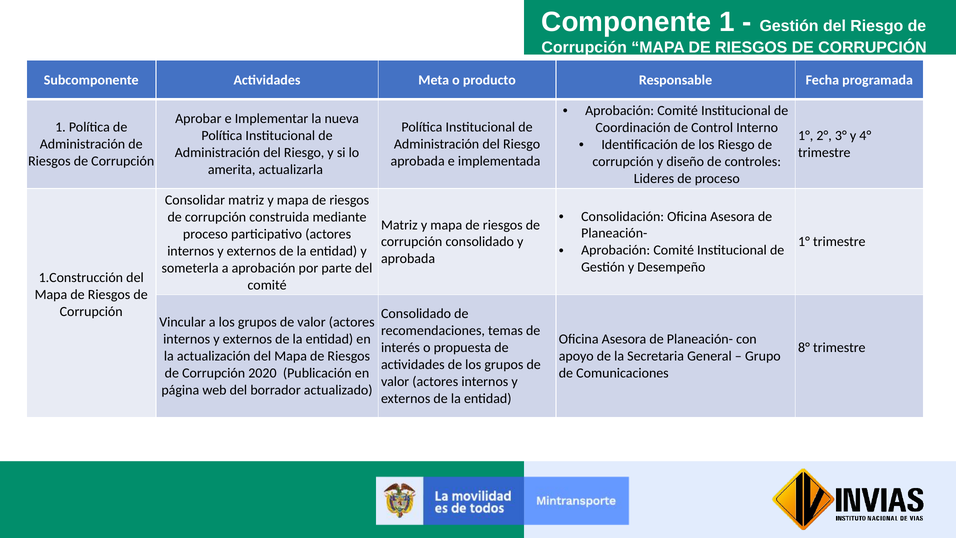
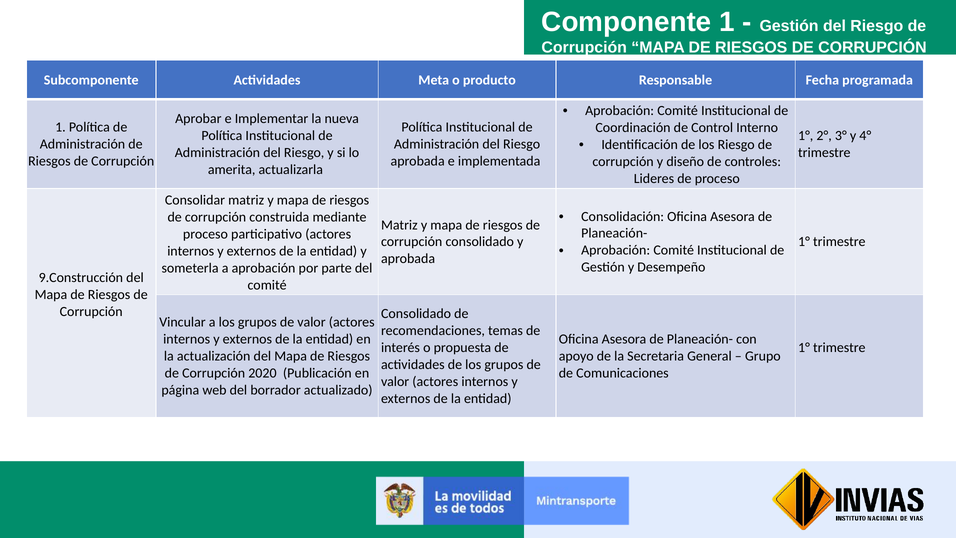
1.Construcción: 1.Construcción -> 9.Construcción (81, 278)
8°: 8° -> 1° (804, 348)
